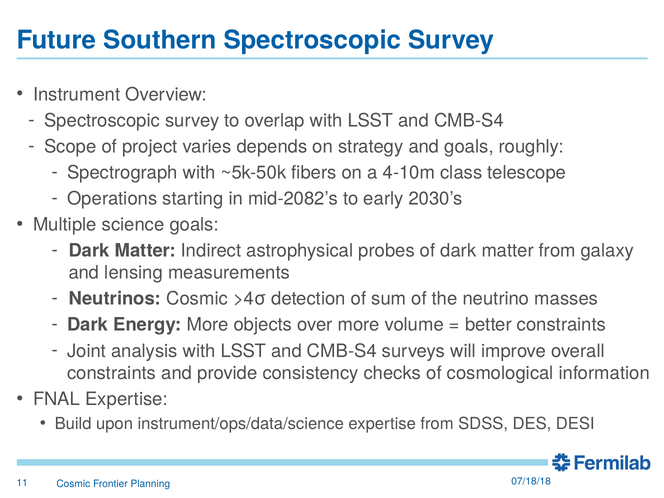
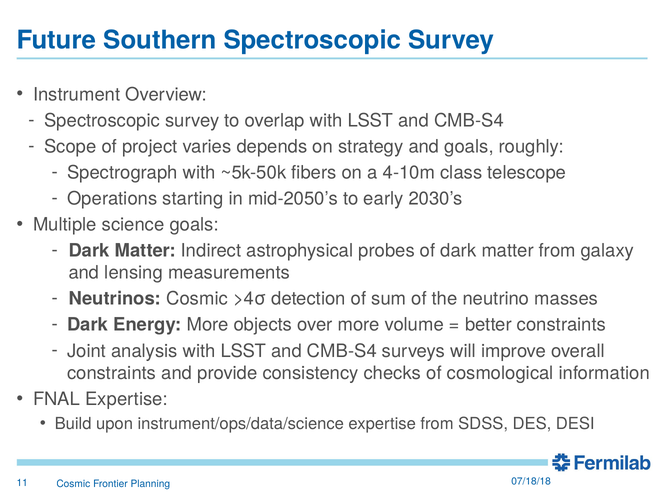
mid-2082’s: mid-2082’s -> mid-2050’s (293, 199)
